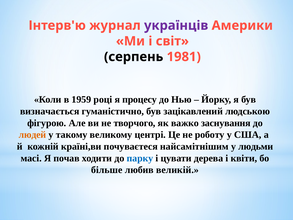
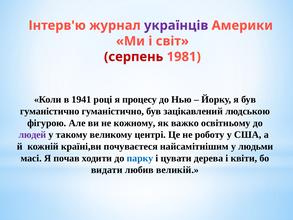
серпень colour: black -> red (134, 57)
1959: 1959 -> 1941 (81, 99)
визначається: визначається -> гуманістично (50, 111)
творчого: творчого -> кожному (135, 123)
заснування: заснування -> освітньому (226, 123)
людей colour: orange -> purple (32, 135)
більше: більше -> видати (107, 170)
